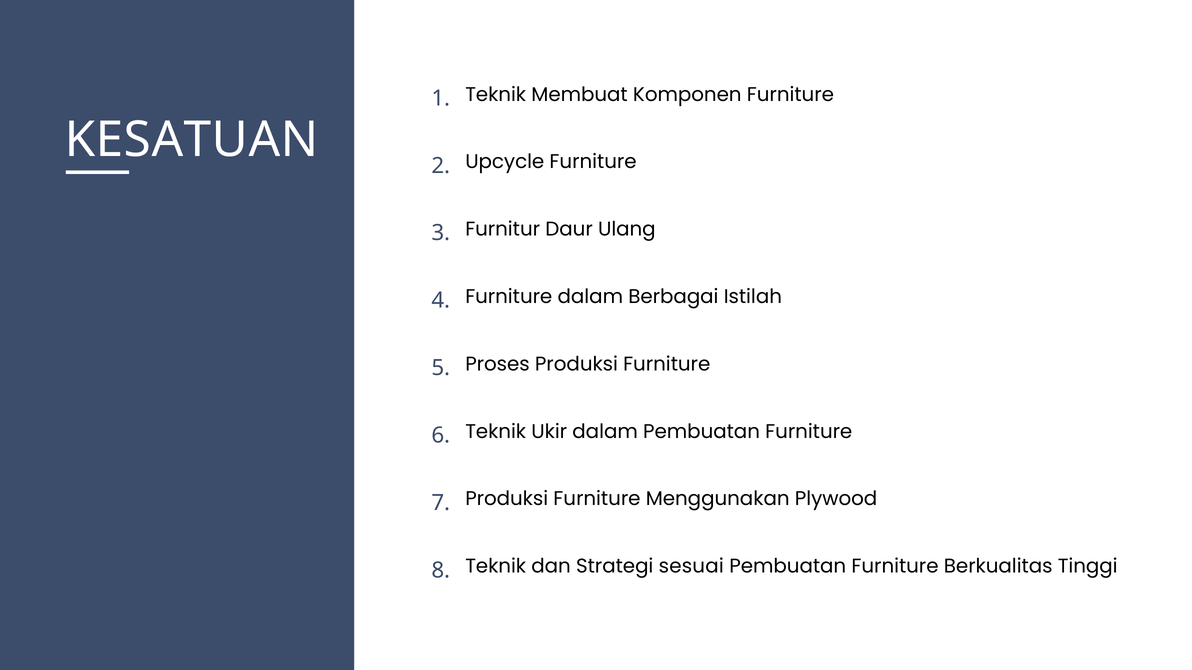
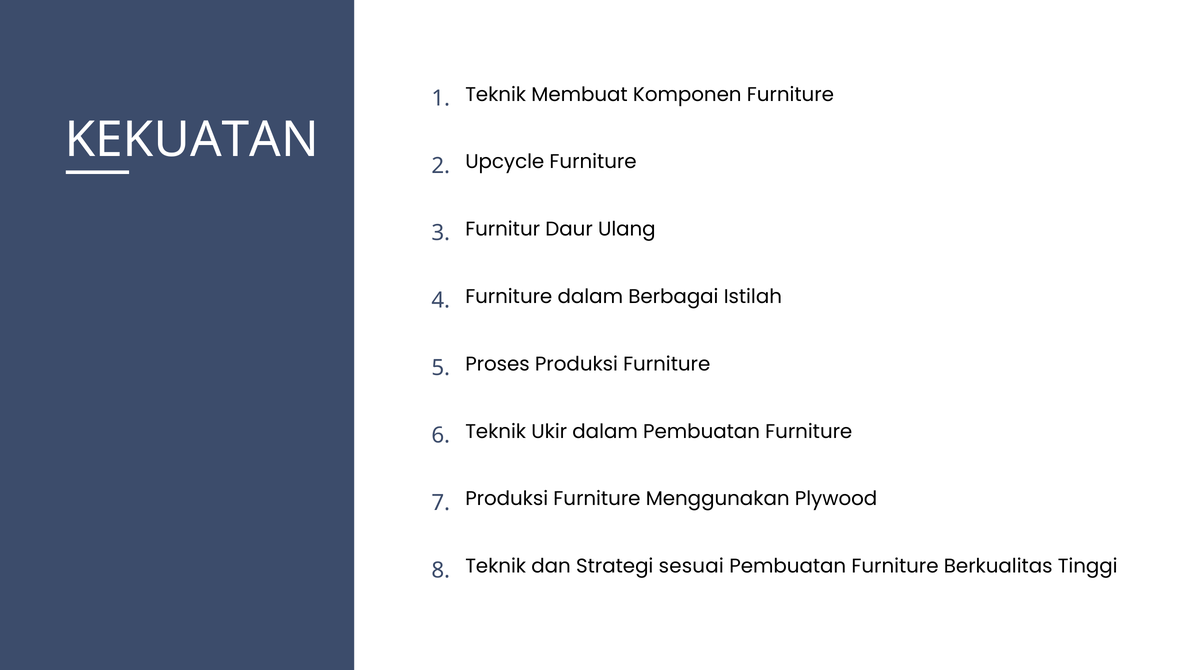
KESATUAN: KESATUAN -> KEKUATAN (192, 140)
